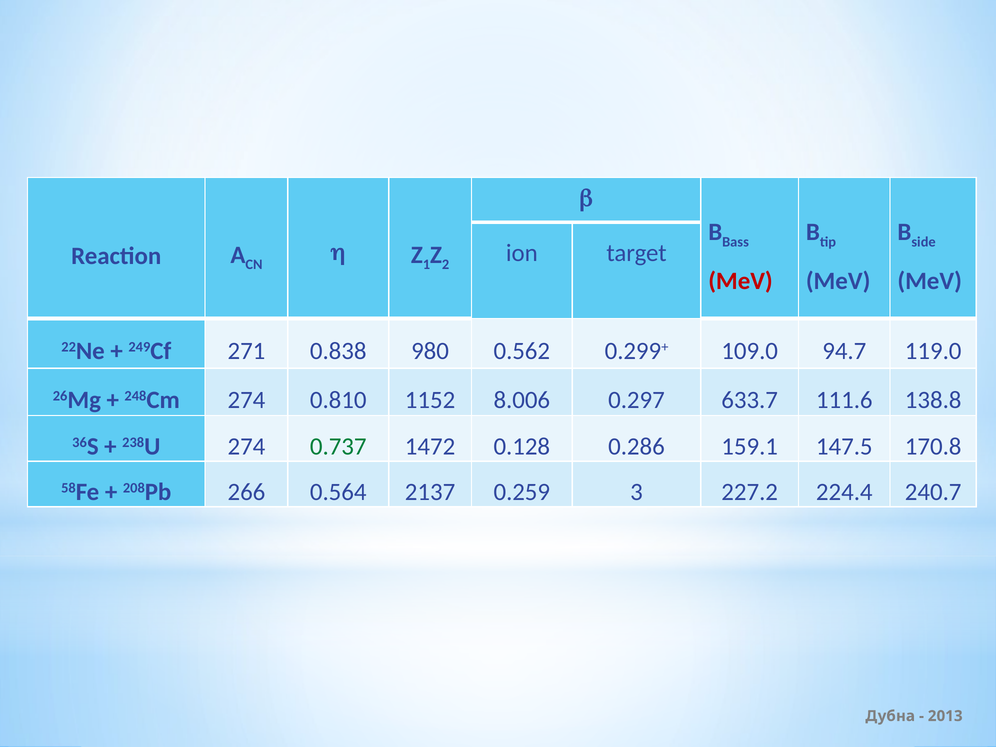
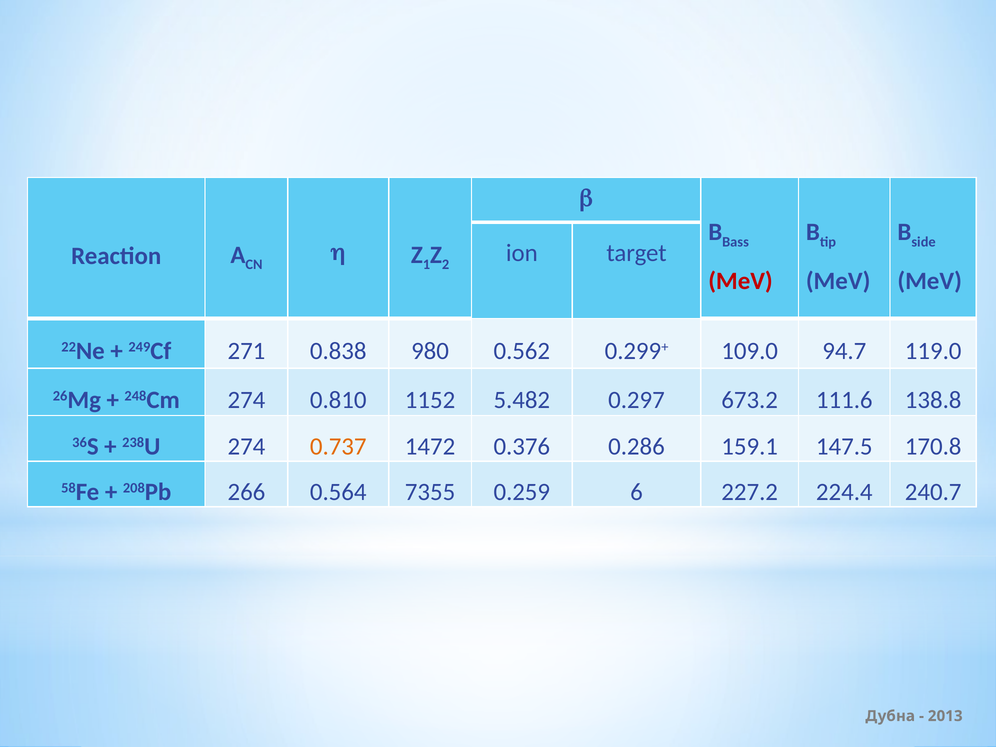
8.006: 8.006 -> 5.482 (522, 400)
633.7: 633.7 -> 673.2 (750, 400)
0.737 colour: green -> orange (338, 446)
0.128: 0.128 -> 0.376 (522, 446)
2137: 2137 -> 7355 (430, 492)
3: 3 -> 6 (637, 492)
